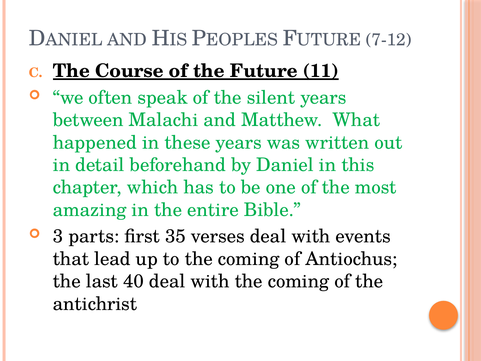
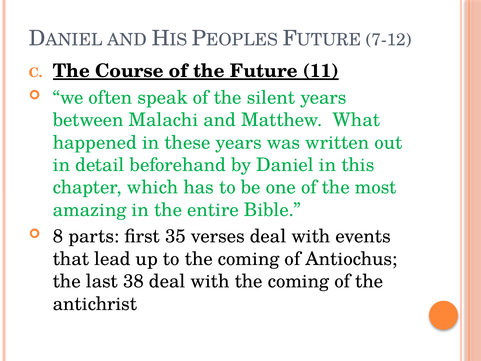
3: 3 -> 8 (58, 236)
40: 40 -> 38 (133, 281)
